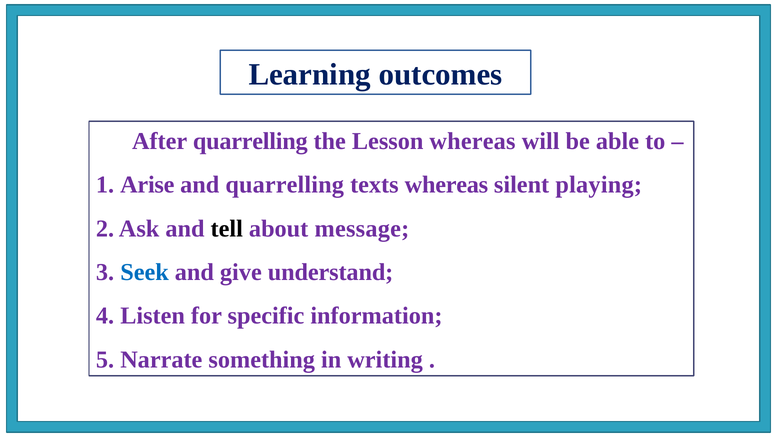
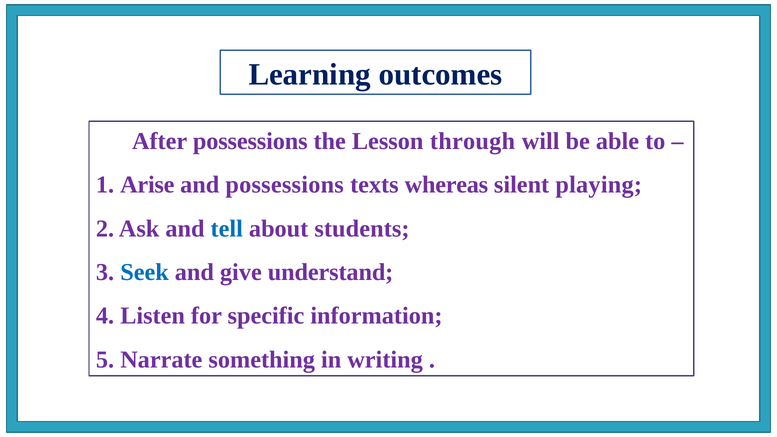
After quarrelling: quarrelling -> possessions (250, 141)
Lesson whereas: whereas -> through (472, 141)
and quarrelling: quarrelling -> possessions (285, 185)
tell colour: black -> blue (227, 229)
message: message -> students (362, 229)
